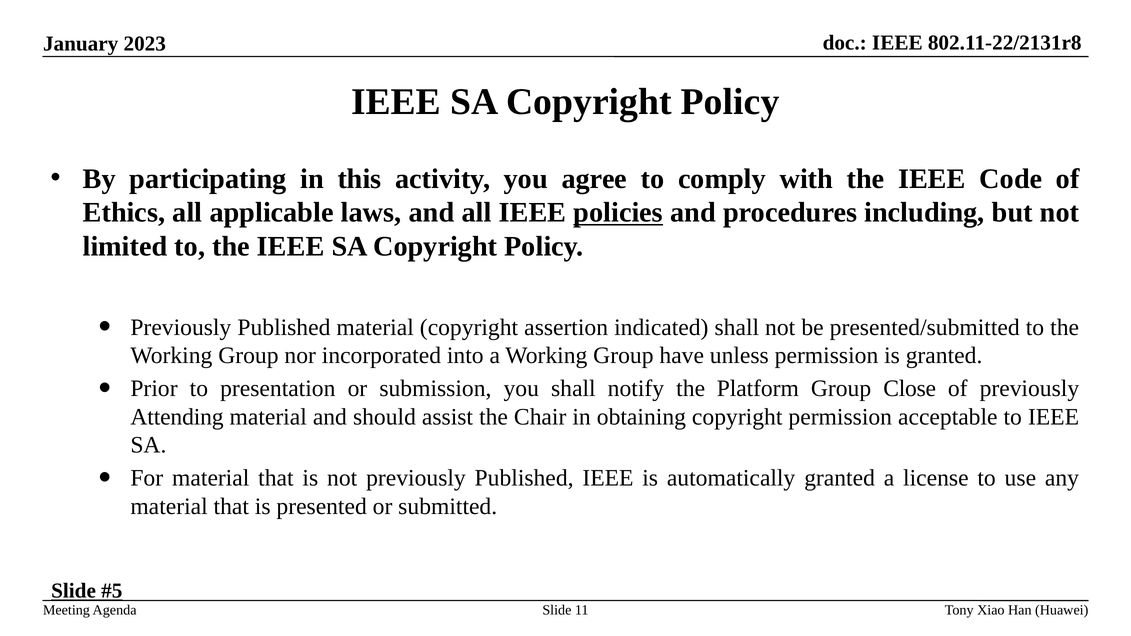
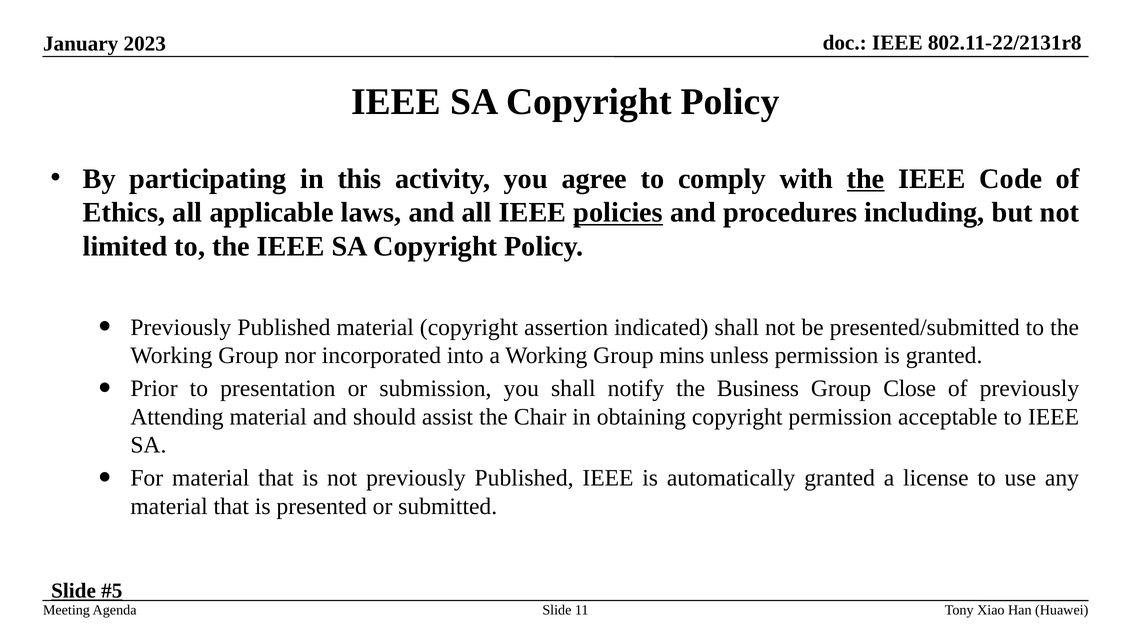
the underline: none -> present (866, 179)
have: have -> mins (682, 356)
Platform: Platform -> Business (758, 389)
